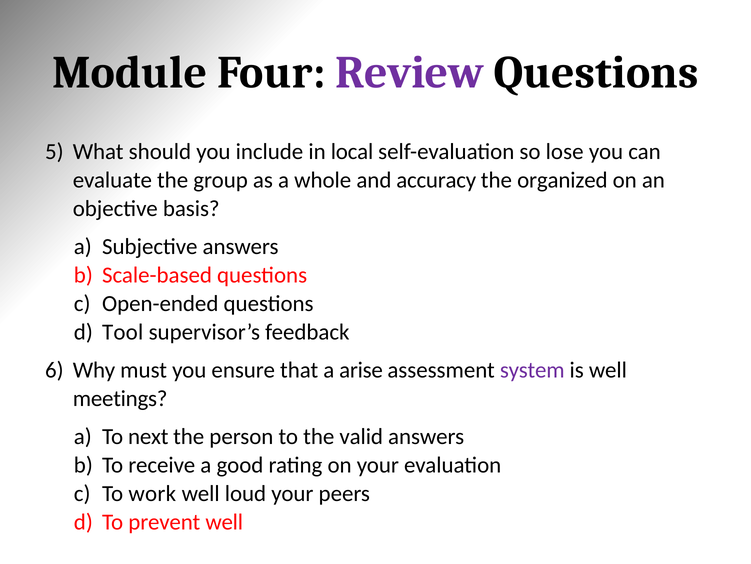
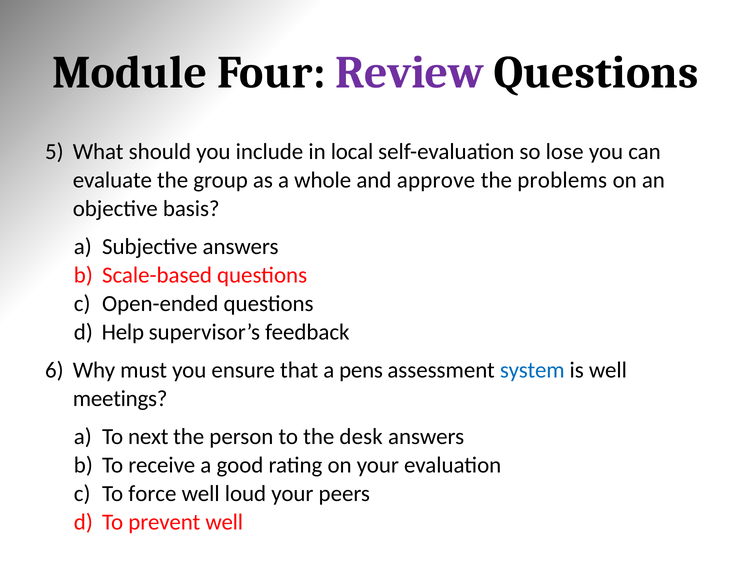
accuracy: accuracy -> approve (436, 180)
organized: organized -> problems (562, 180)
Tool: Tool -> Help (123, 332)
arise: arise -> pens (361, 370)
system colour: purple -> blue (532, 370)
valid: valid -> desk (361, 436)
work: work -> force (152, 493)
